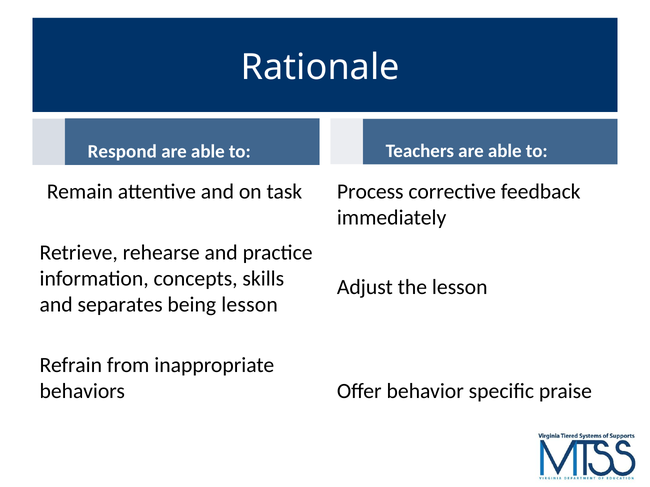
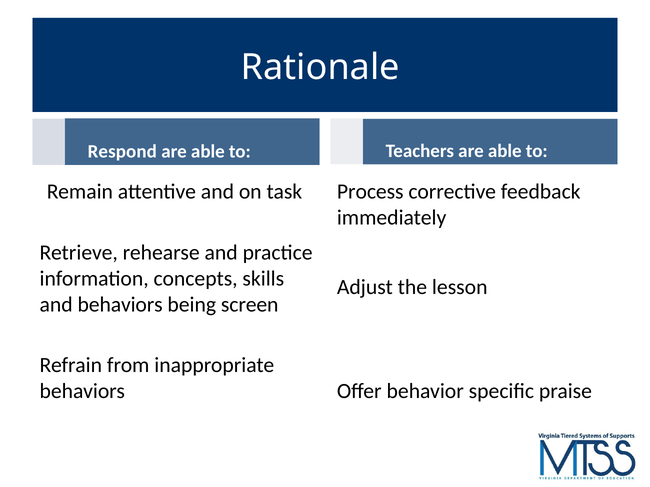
and separates: separates -> behaviors (120, 305)
being lesson: lesson -> screen (250, 305)
